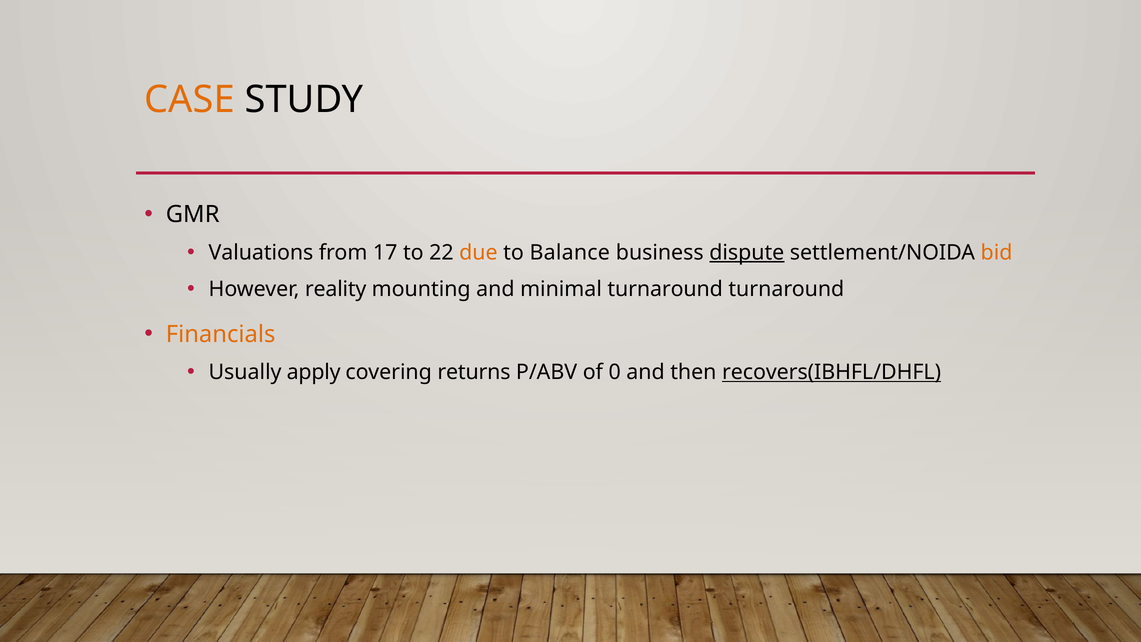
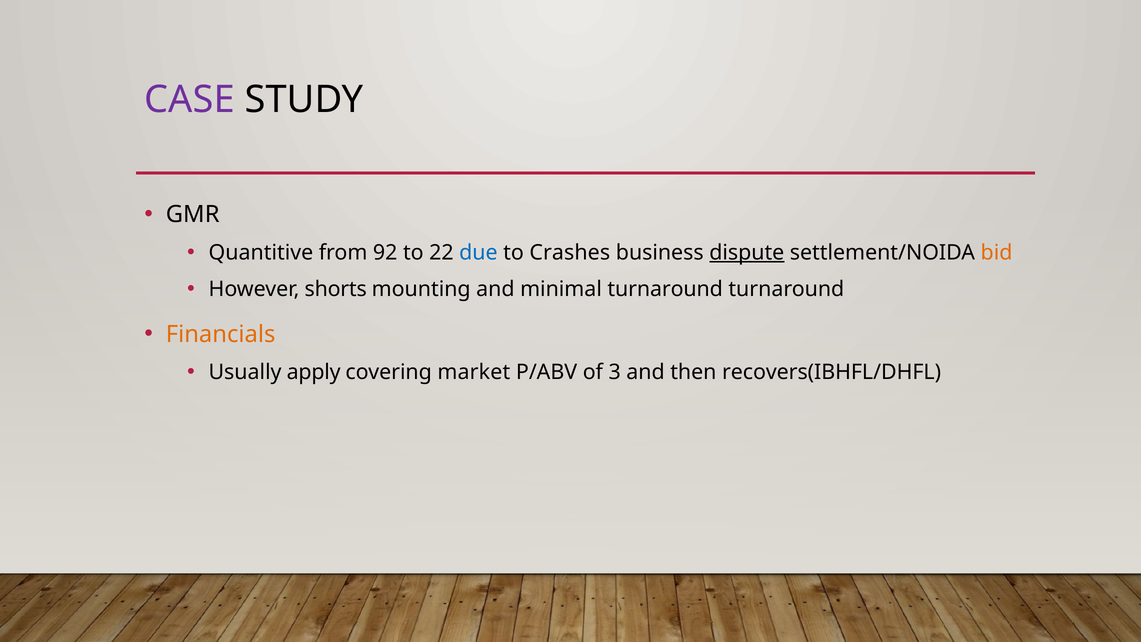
CASE colour: orange -> purple (190, 100)
Valuations: Valuations -> Quantitive (261, 253)
17: 17 -> 92 (385, 253)
due colour: orange -> blue (478, 253)
Balance: Balance -> Crashes (570, 253)
reality: reality -> shorts (336, 289)
returns: returns -> market (474, 372)
0: 0 -> 3 (615, 372)
recovers(IBHFL/DHFL underline: present -> none (832, 372)
